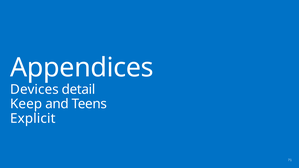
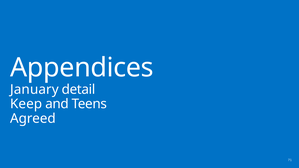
Devices: Devices -> January (34, 90)
Explicit: Explicit -> Agreed (33, 119)
